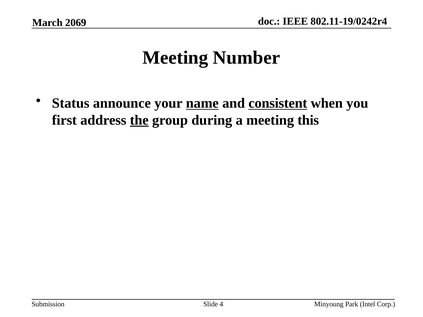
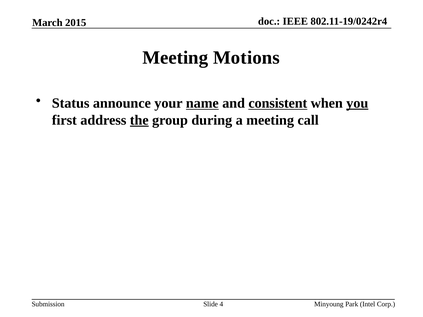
2069: 2069 -> 2015 (76, 23)
Number: Number -> Motions (247, 58)
you underline: none -> present (357, 103)
this: this -> call (308, 120)
